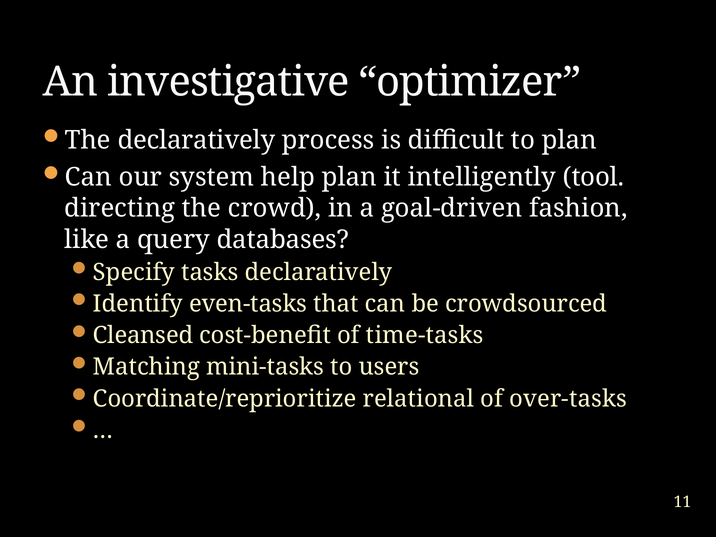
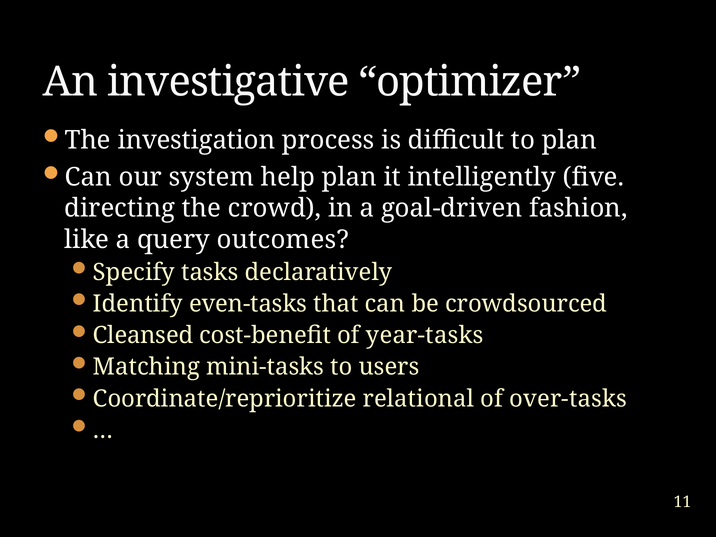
The declaratively: declaratively -> investigation (196, 140)
tool: tool -> five (593, 177)
databases: databases -> outcomes (283, 239)
time-tasks: time-tasks -> year-tasks (425, 335)
